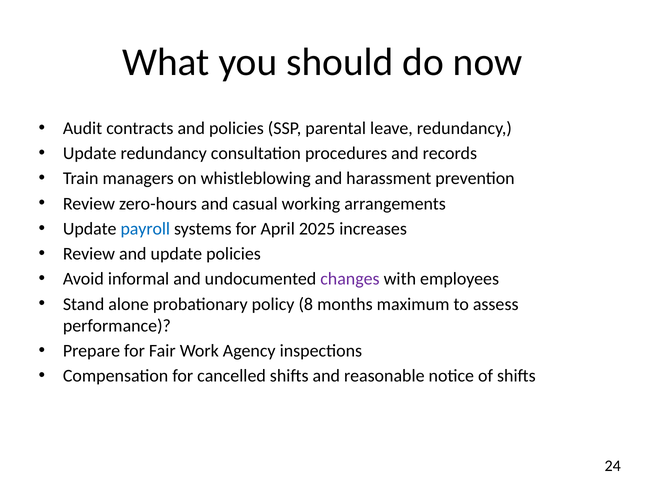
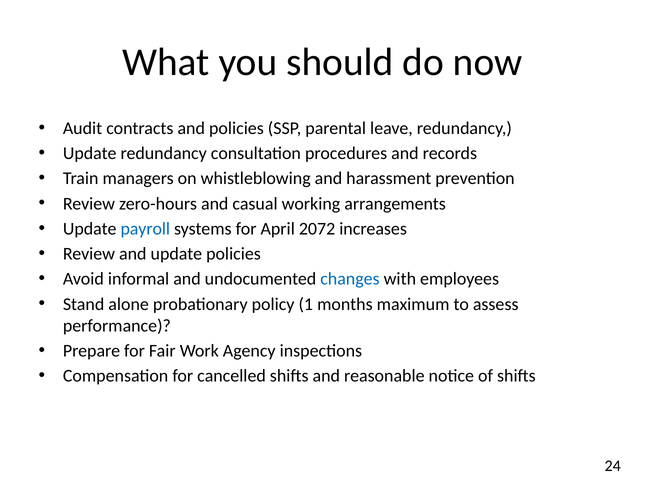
2025: 2025 -> 2072 (317, 229)
changes colour: purple -> blue (350, 279)
8: 8 -> 1 (306, 304)
